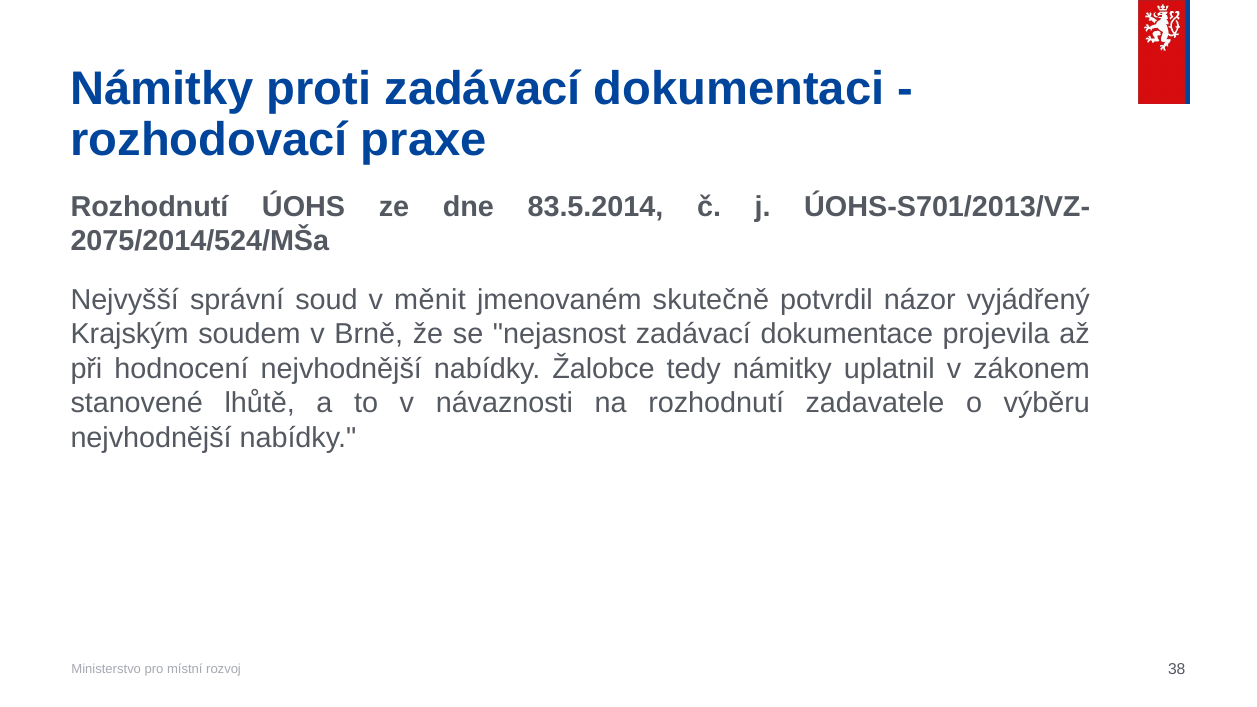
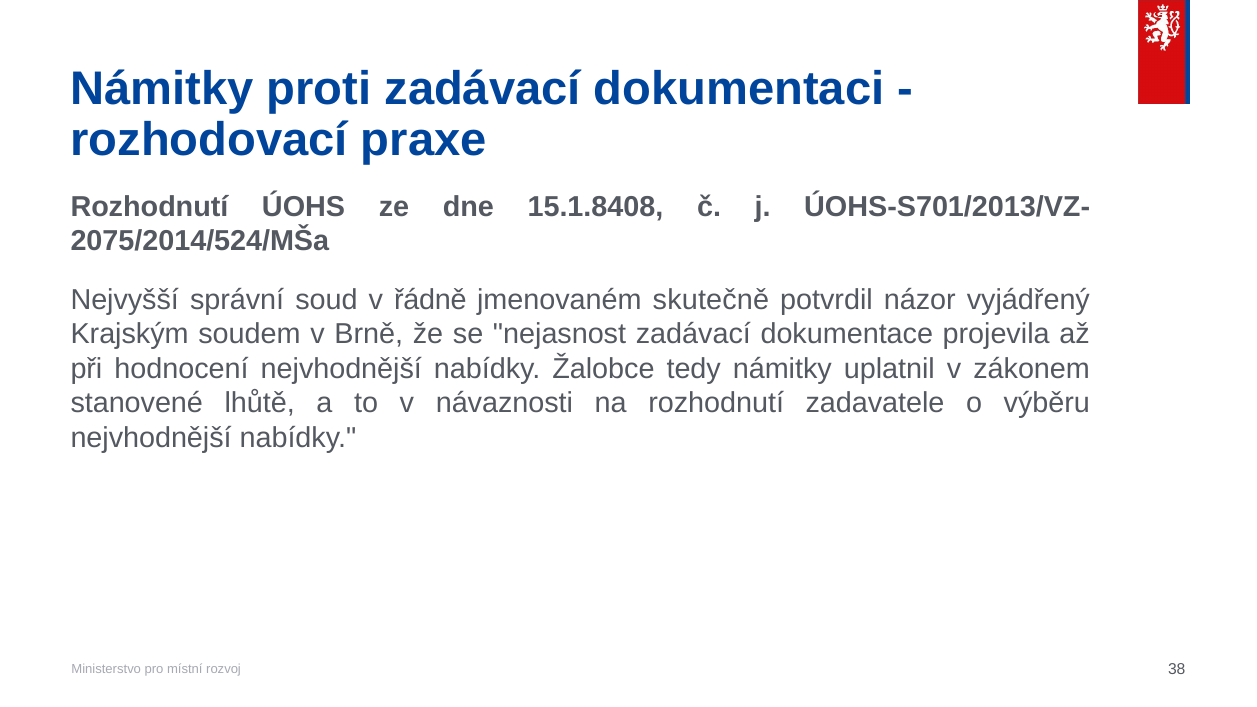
83.5.2014: 83.5.2014 -> 15.1.8408 (595, 207)
měnit: měnit -> řádně (430, 300)
